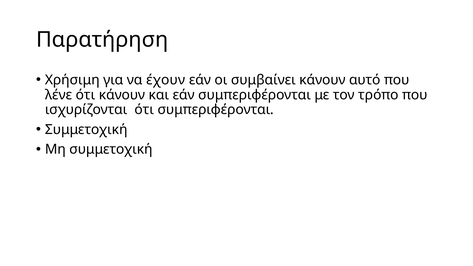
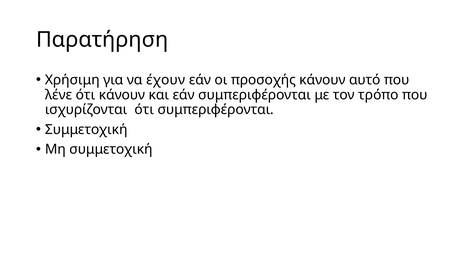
συμβαίνει: συμβαίνει -> προσοχής (263, 80)
